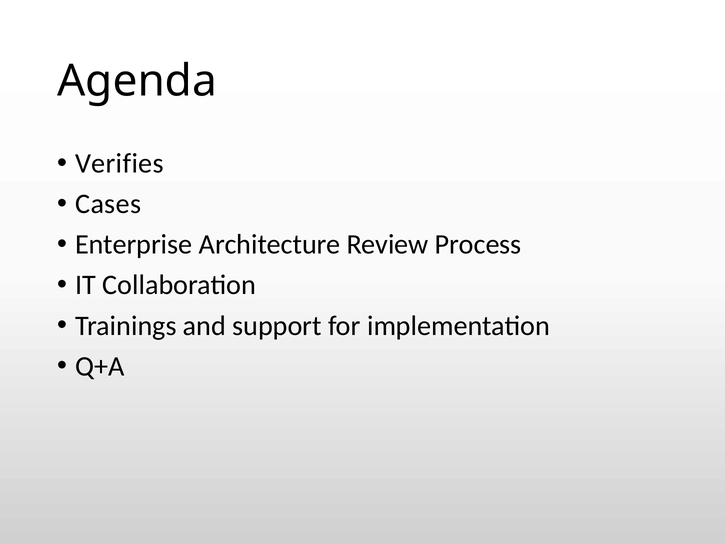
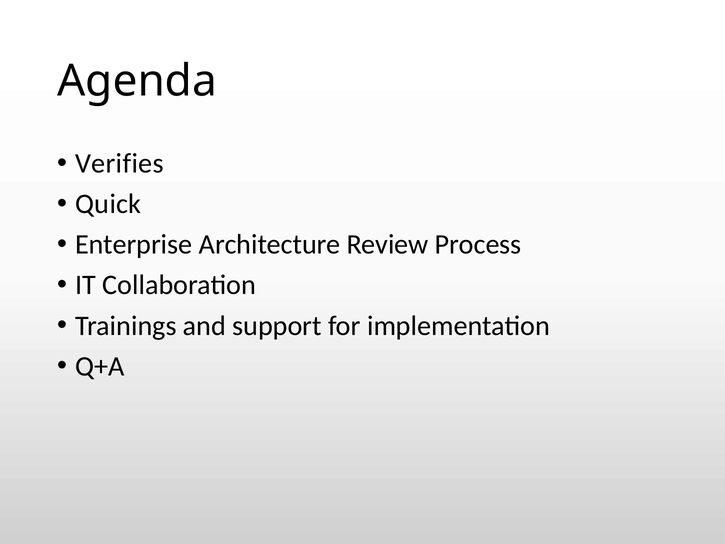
Cases: Cases -> Quick (108, 204)
